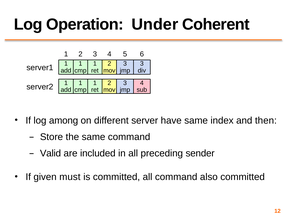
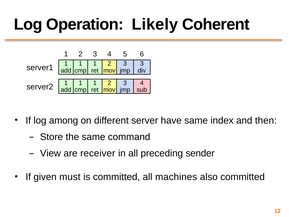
Under: Under -> Likely (155, 24)
Valid: Valid -> View (50, 153)
included: included -> receiver (98, 153)
all command: command -> machines (176, 177)
